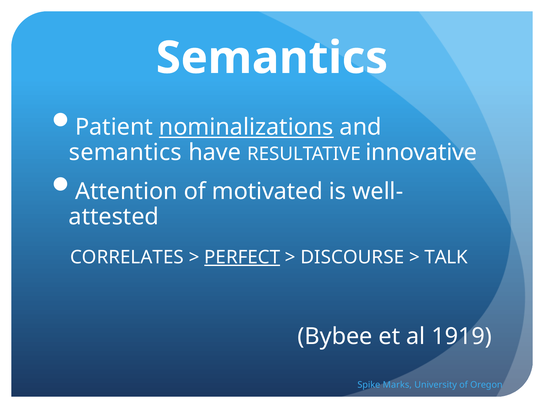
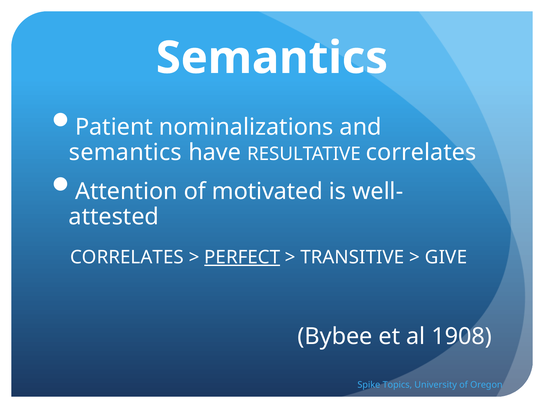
nominalizations underline: present -> none (246, 127)
RESULTATIVE innovative: innovative -> correlates (421, 153)
DISCOURSE: DISCOURSE -> TRANSITIVE (352, 257)
TALK: TALK -> GIVE (446, 257)
1919: 1919 -> 1908 (462, 336)
Marks: Marks -> Topics (397, 385)
